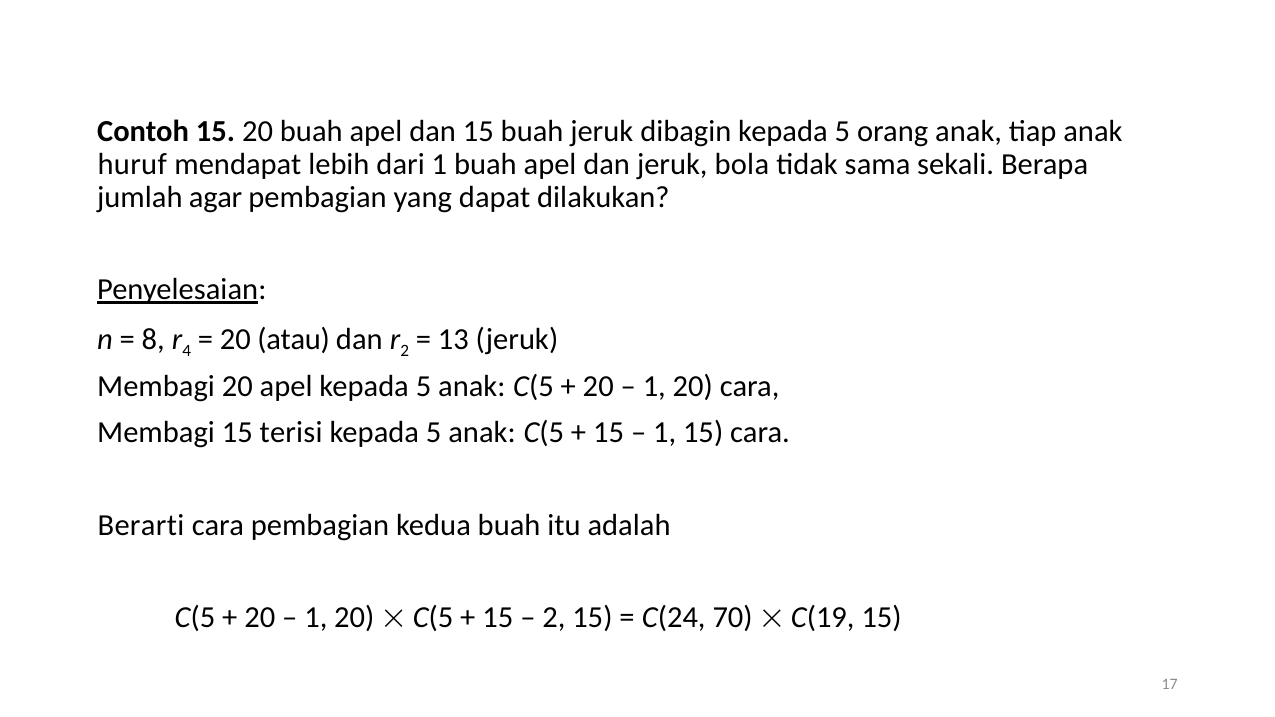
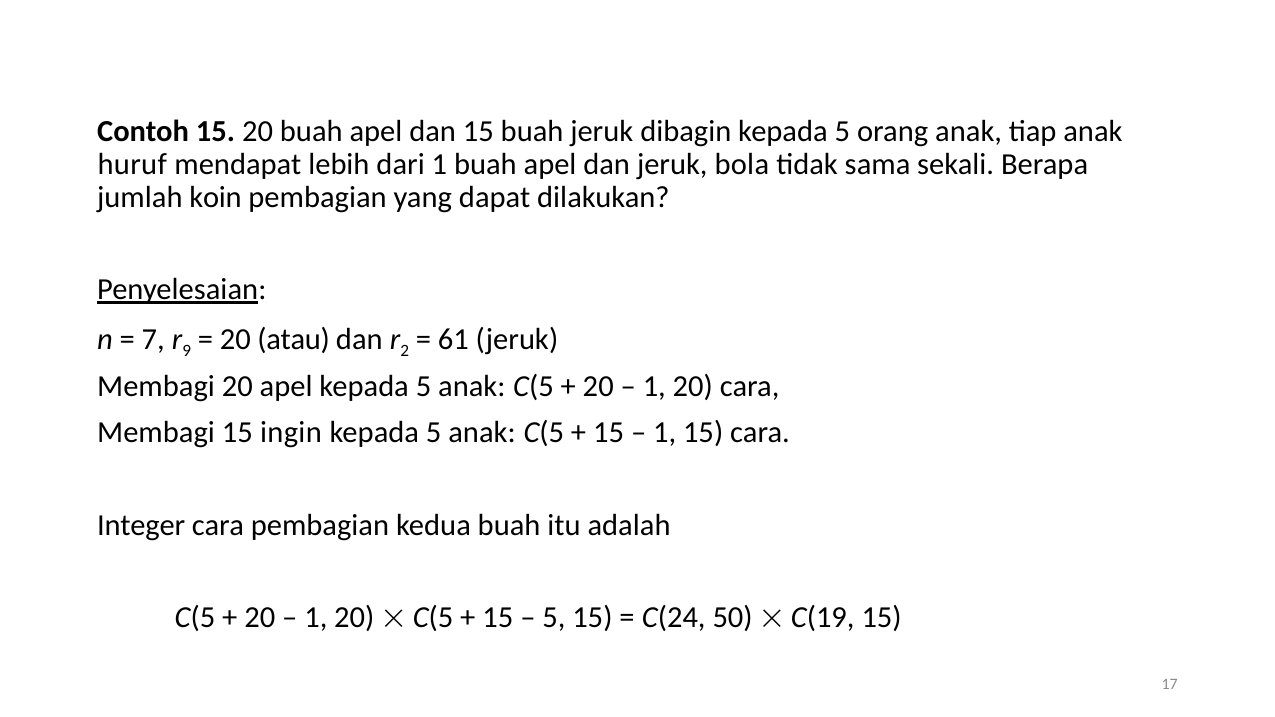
agar: agar -> koin (216, 197)
8: 8 -> 7 (153, 339)
4: 4 -> 9 (187, 351)
13: 13 -> 61 (453, 339)
terisi: terisi -> ingin (291, 433)
Berarti: Berarti -> Integer (141, 525)
2: 2 -> 5 (554, 618)
70: 70 -> 50 (733, 618)
